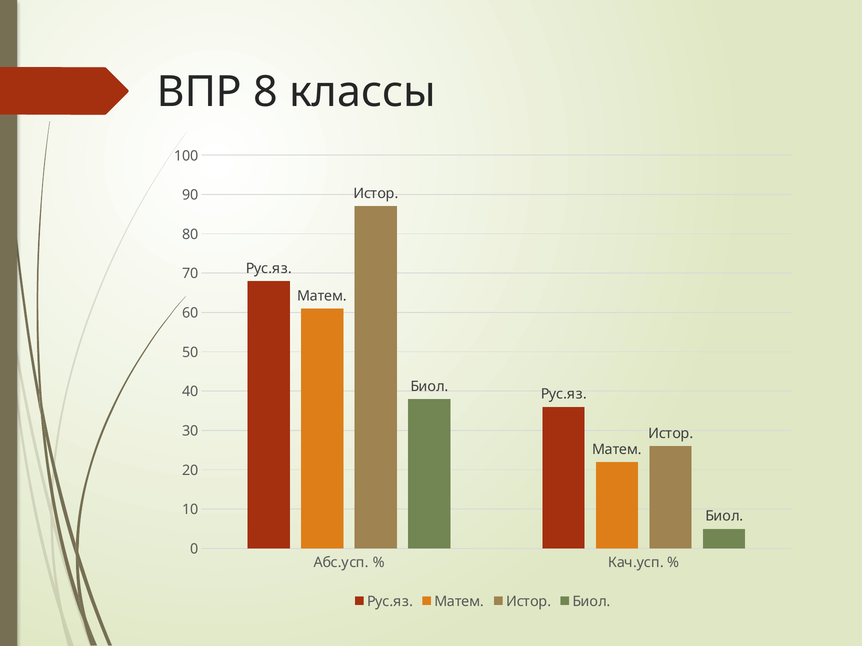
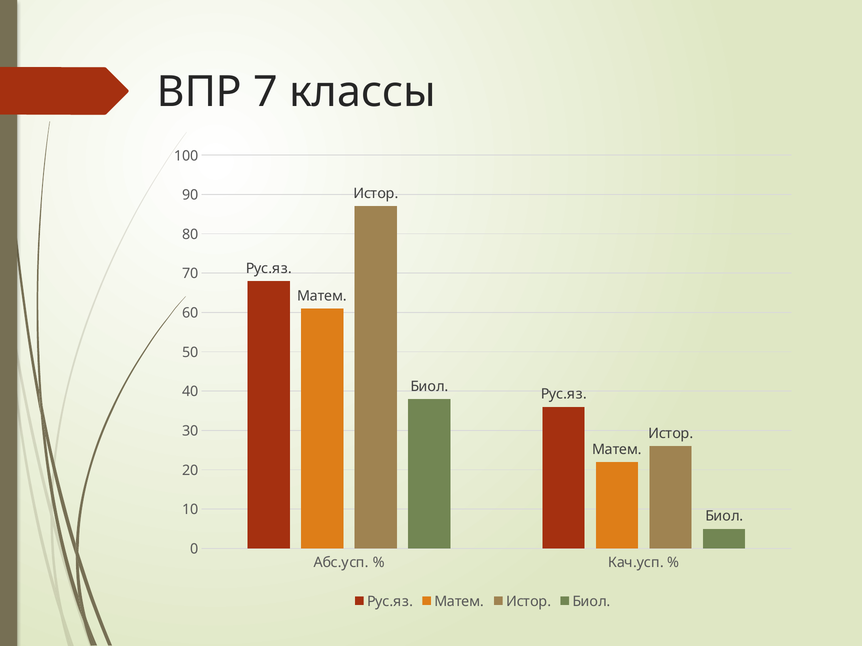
8: 8 -> 7 (266, 92)
